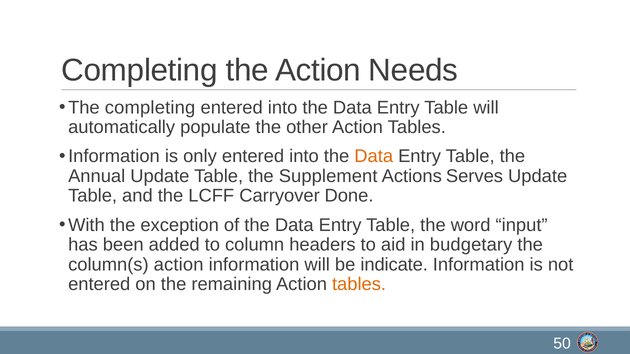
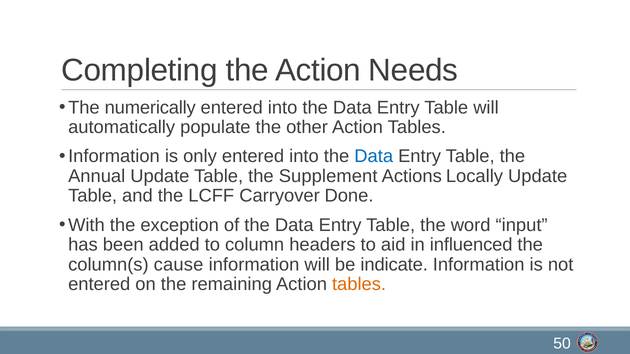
The completing: completing -> numerically (150, 108)
Data colour: orange -> blue (374, 156)
Serves: Serves -> Locally (474, 176)
budgetary: budgetary -> influenced (471, 245)
column(s action: action -> cause (179, 265)
